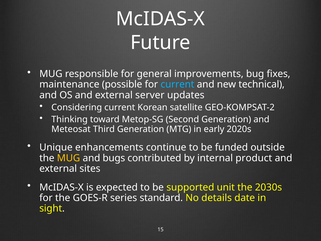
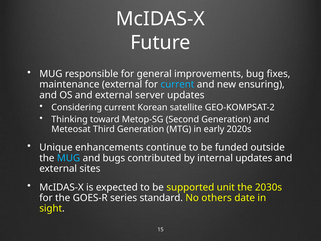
maintenance possible: possible -> external (122, 84)
technical: technical -> ensuring (262, 84)
MUG colour: yellow -> light blue (69, 158)
internal product: product -> updates (254, 158)
details: details -> others (217, 198)
